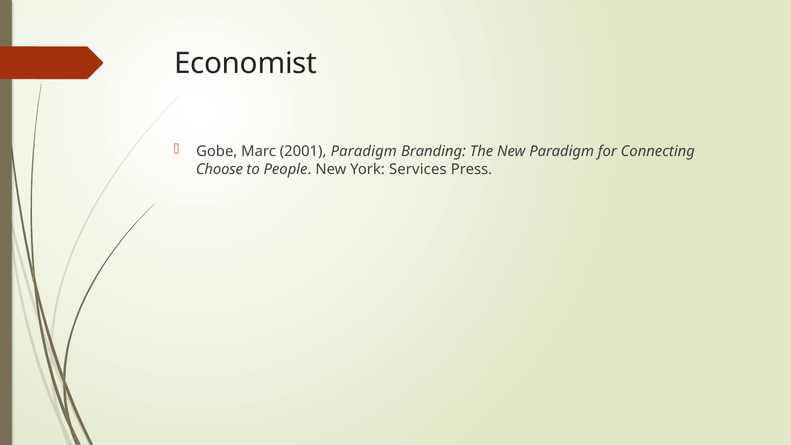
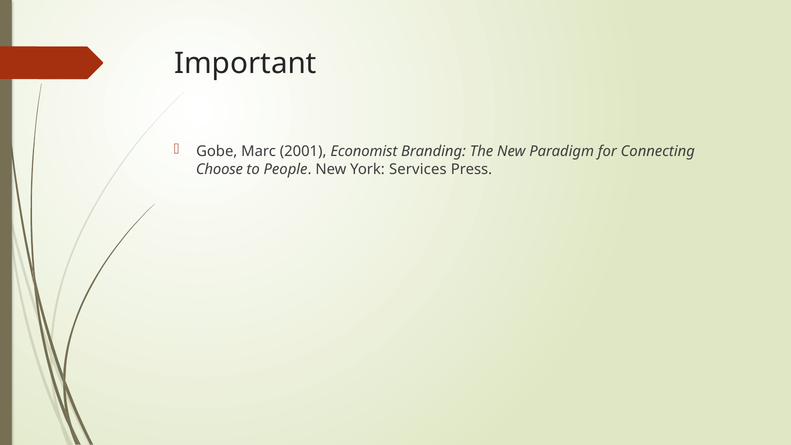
Economist: Economist -> Important (245, 63)
2001 Paradigm: Paradigm -> Economist (364, 151)
